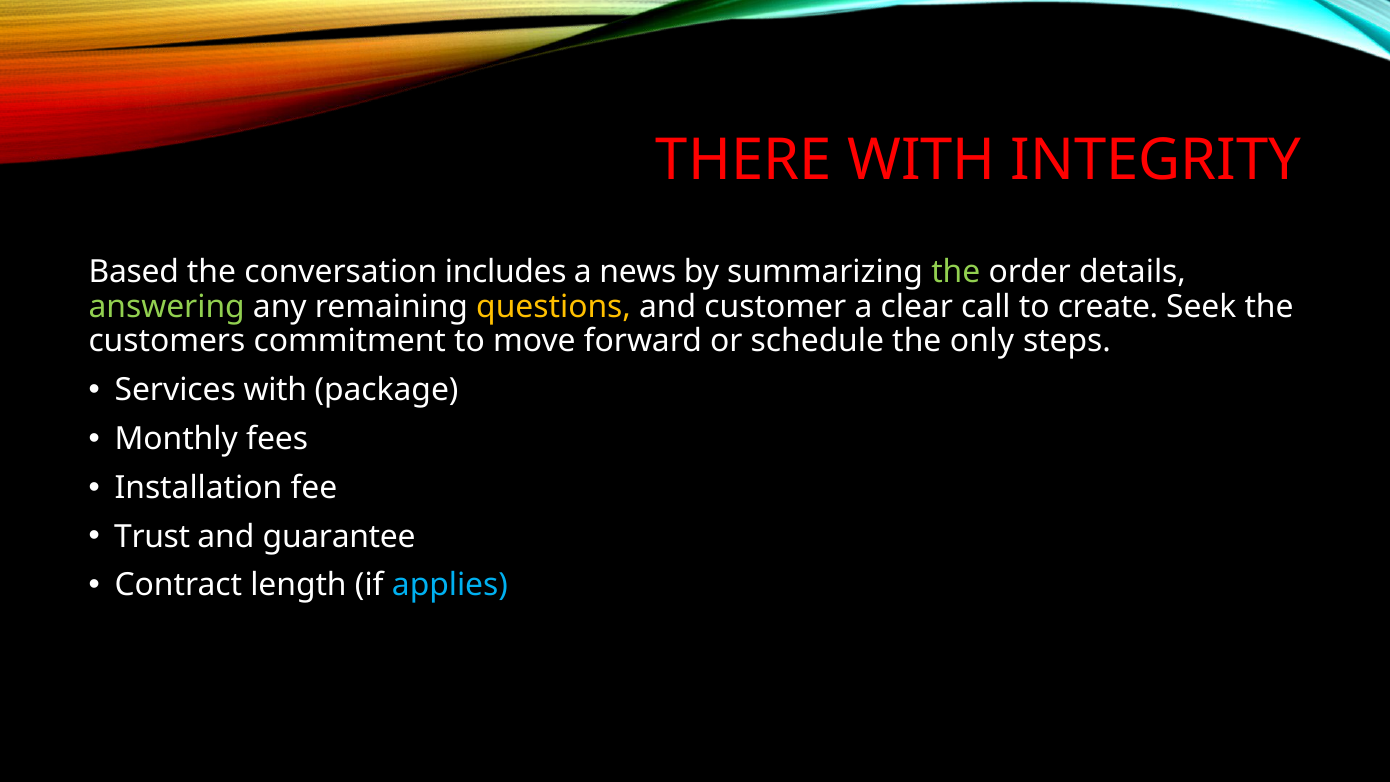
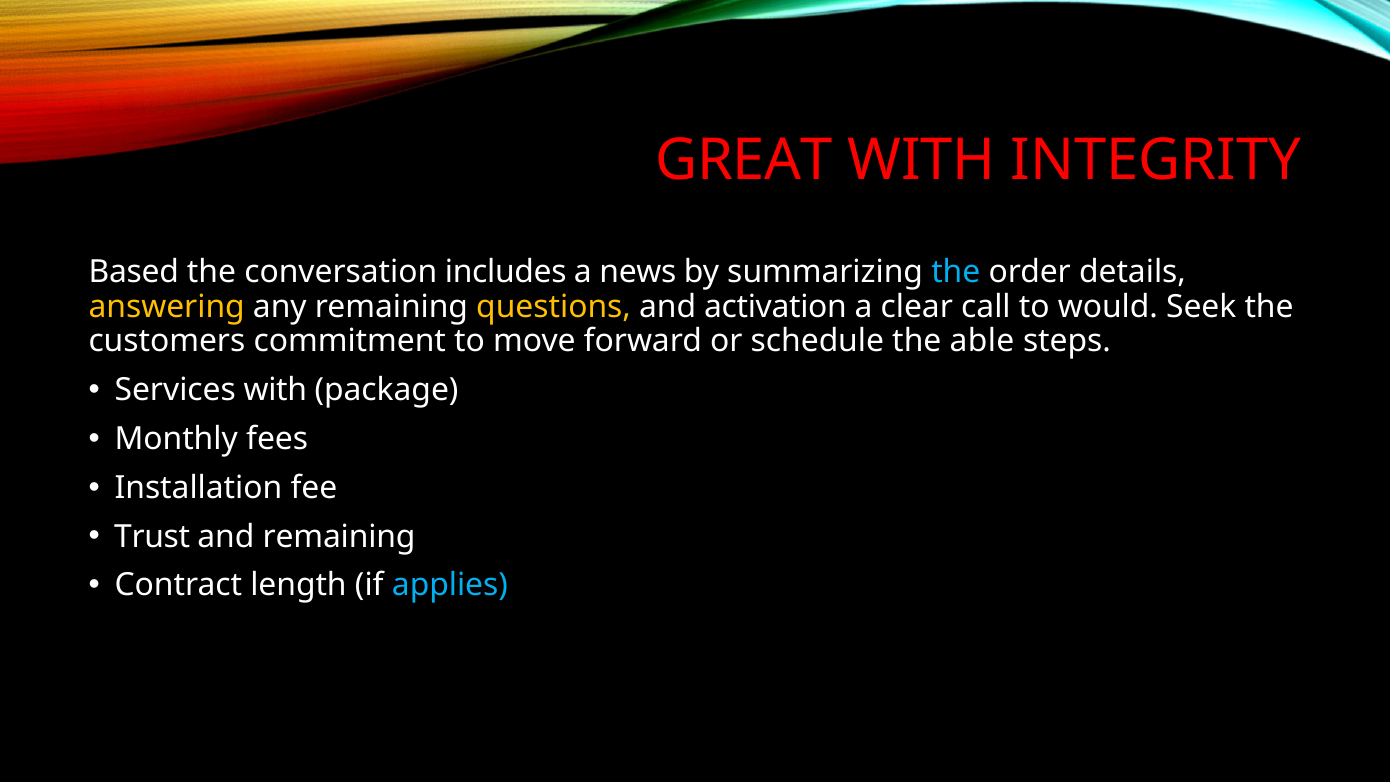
THERE: THERE -> GREAT (744, 160)
the colour: light green -> light blue (956, 272)
answering colour: light green -> yellow (167, 307)
customer: customer -> activation (776, 307)
create: create -> would (1108, 307)
only: only -> able (982, 341)
and guarantee: guarantee -> remaining (339, 536)
